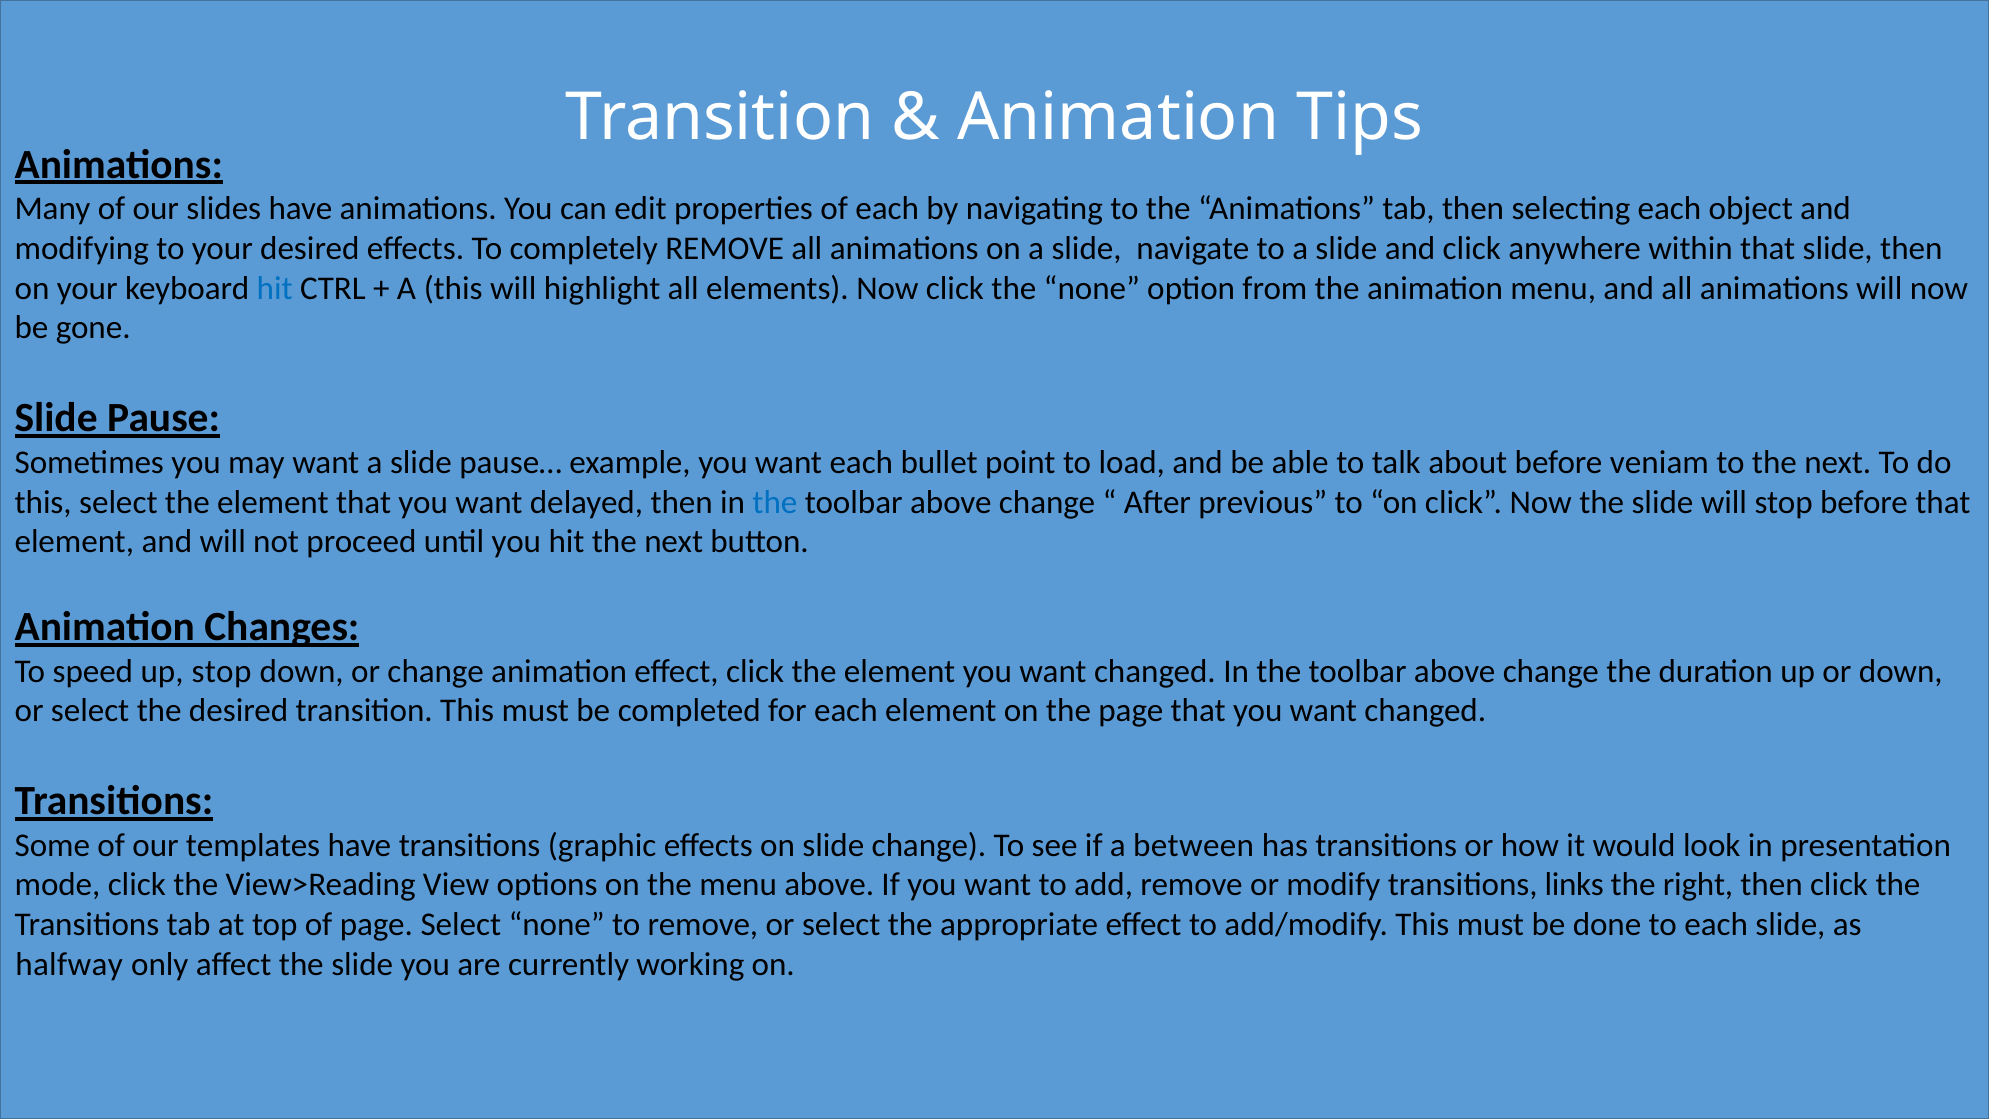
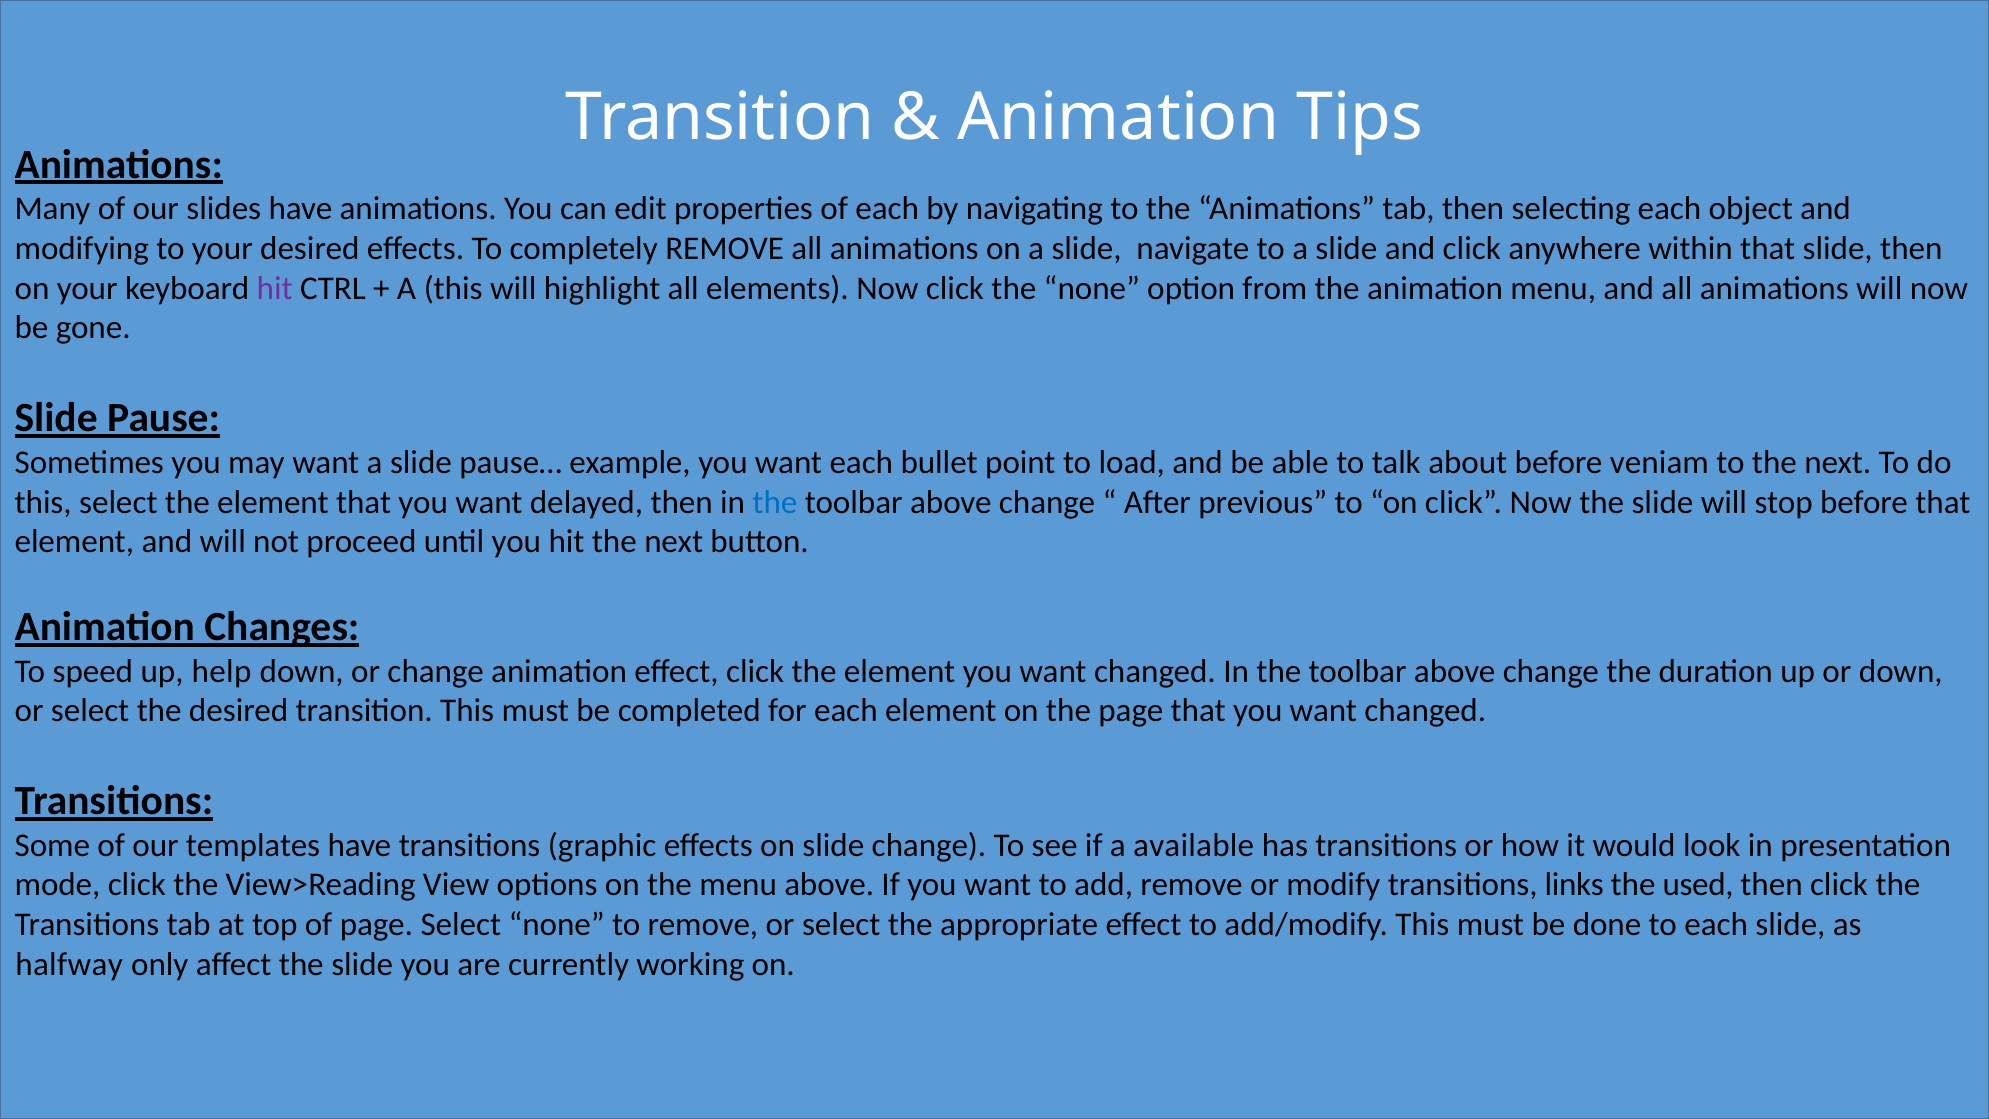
hit colour: blue -> purple (275, 288)
up stop: stop -> help (221, 671)
between: between -> available (1194, 845)
right: right -> used (1698, 885)
